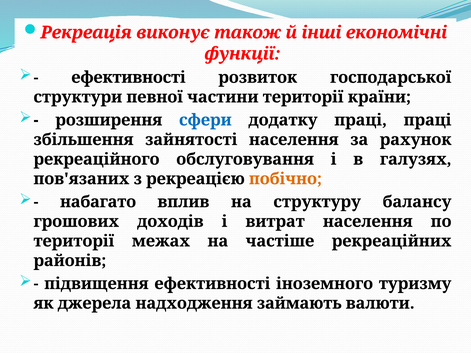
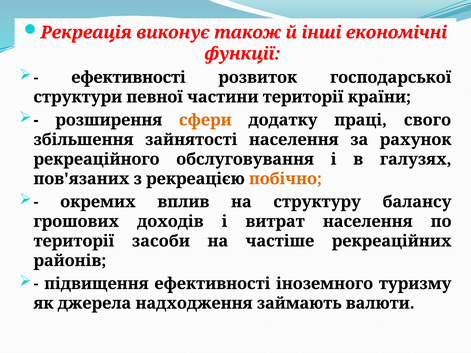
сфери colour: blue -> orange (205, 120)
праці праці: праці -> свого (427, 120)
набагато: набагато -> окремих (98, 202)
межах: межах -> засоби (161, 241)
